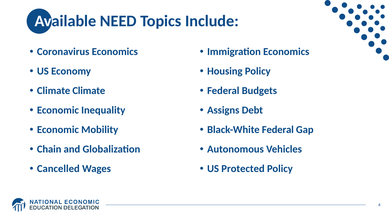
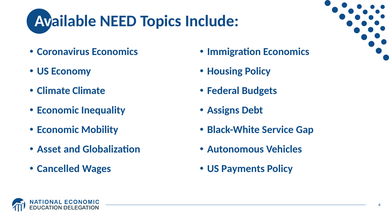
Black-White Federal: Federal -> Service (278, 130)
Chain: Chain -> Asset (49, 149)
Protected: Protected -> Payments (243, 169)
